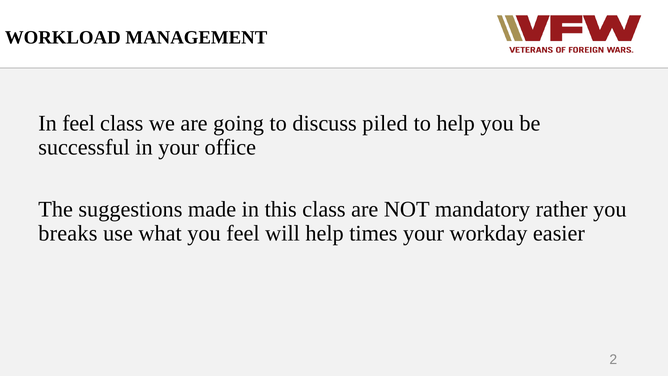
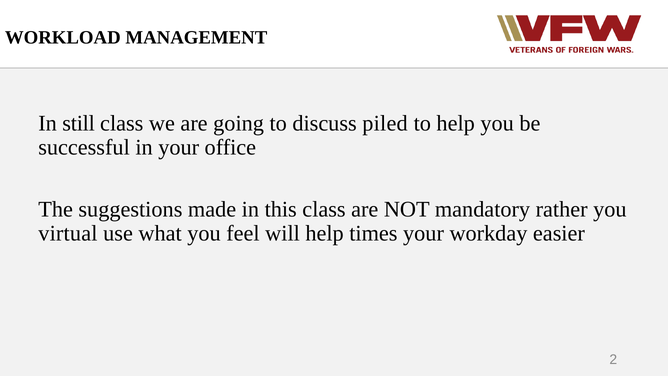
In feel: feel -> still (79, 123)
breaks: breaks -> virtual (68, 233)
